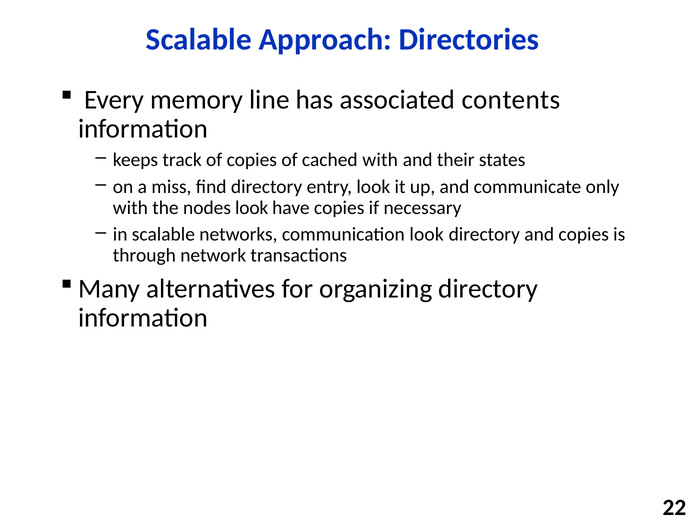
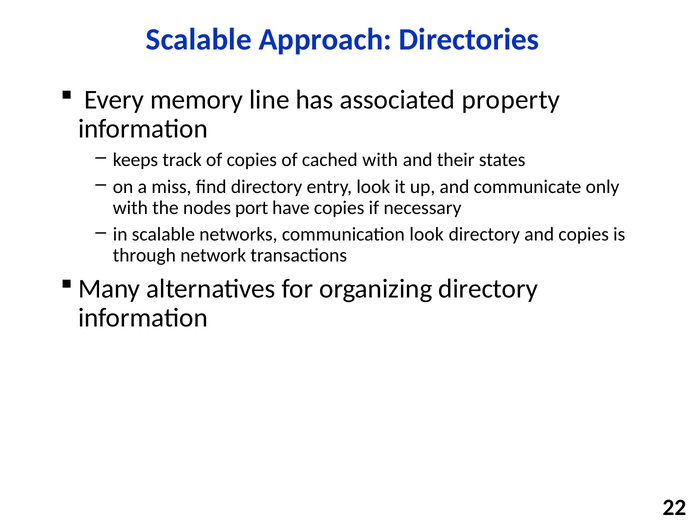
contents: contents -> property (511, 100)
nodes look: look -> port (252, 208)
